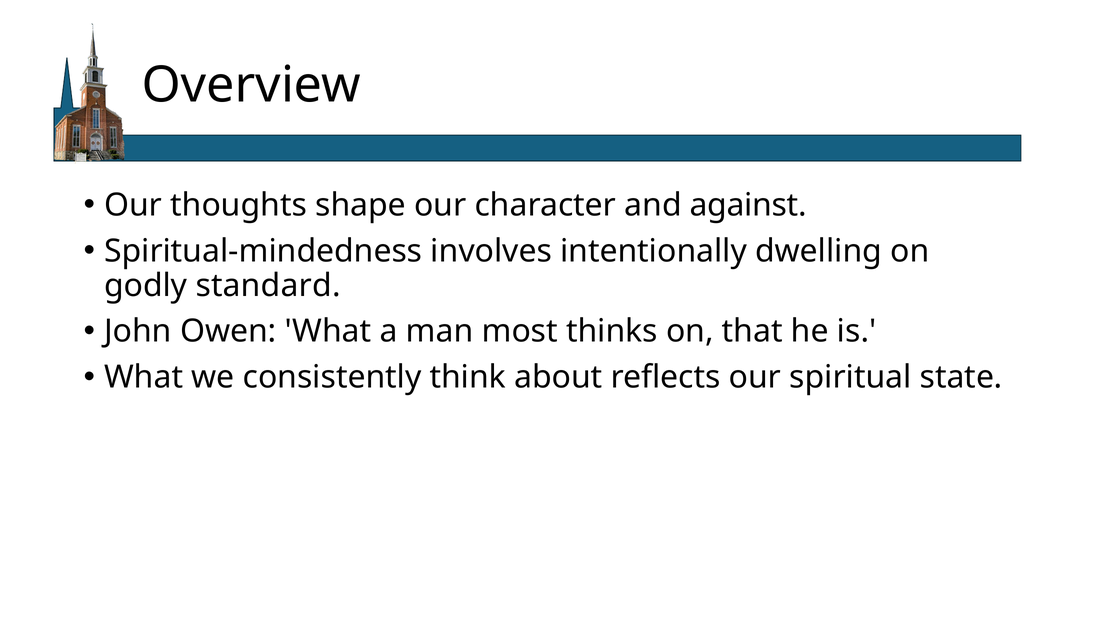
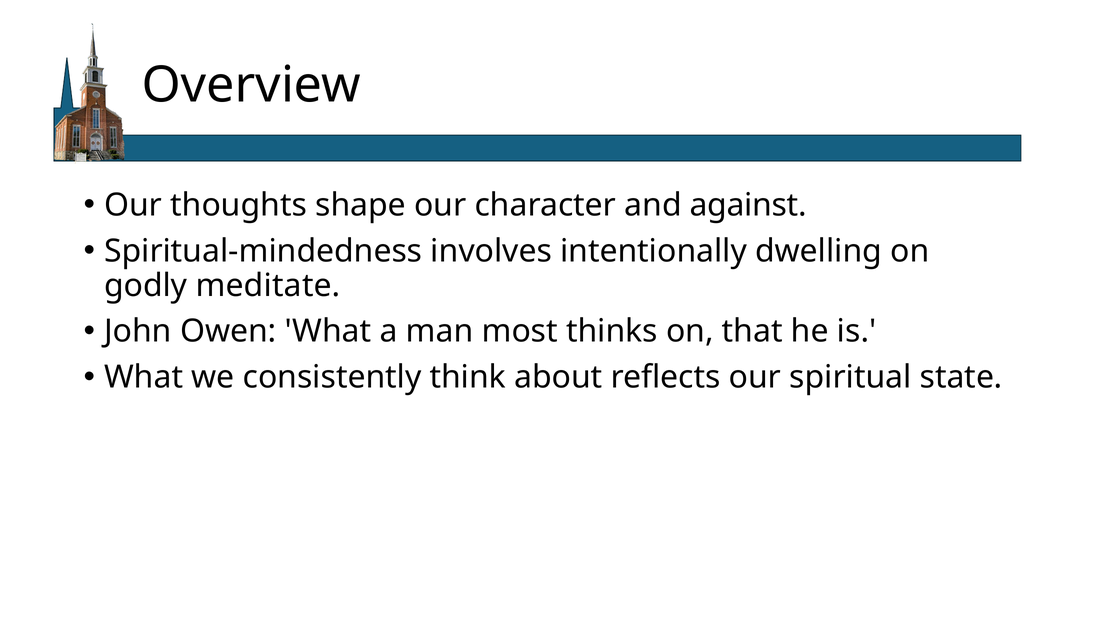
standard: standard -> meditate (268, 285)
